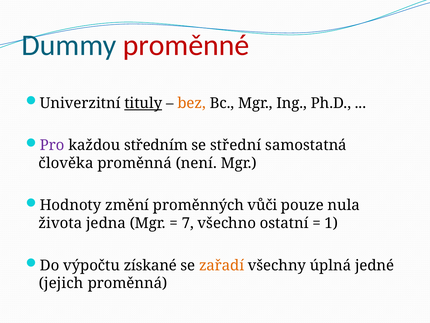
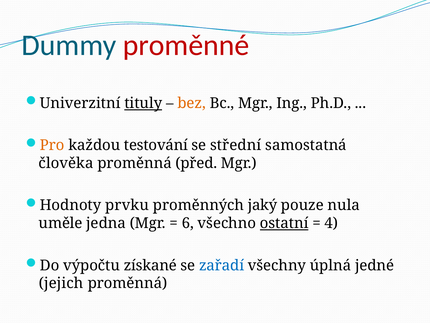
Pro colour: purple -> orange (52, 145)
středním: středním -> testování (156, 145)
není: není -> před (196, 163)
změní: změní -> prvku (127, 205)
vůči: vůči -> jaký (262, 205)
života: života -> uměle (61, 223)
7: 7 -> 6 (188, 223)
ostatní underline: none -> present (284, 223)
1: 1 -> 4 (331, 223)
zařadí colour: orange -> blue (222, 265)
